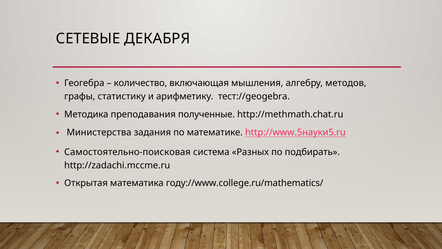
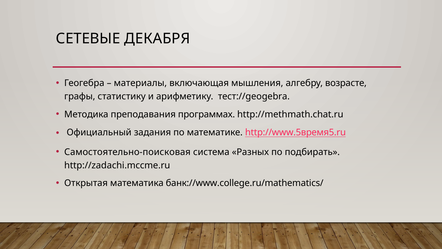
количество: количество -> материалы (140, 83)
методов: методов -> возрасте (346, 83)
полученные: полученные -> программах (207, 114)
Министерства: Министерства -> Официальный (99, 132)
http://www.5науки5.ru: http://www.5науки5.ru -> http://www.5время5.ru (295, 132)
году://www.college.ru/mathematics/: году://www.college.ru/mathematics/ -> банк://www.college.ru/mathematics/ (245, 183)
